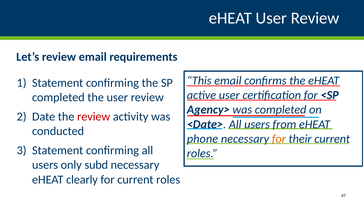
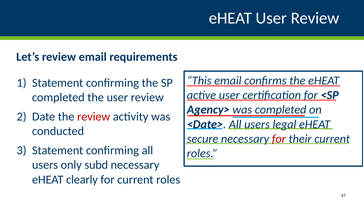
from: from -> legal (284, 124)
phone: phone -> secure (203, 139)
for colour: orange -> red (279, 139)
